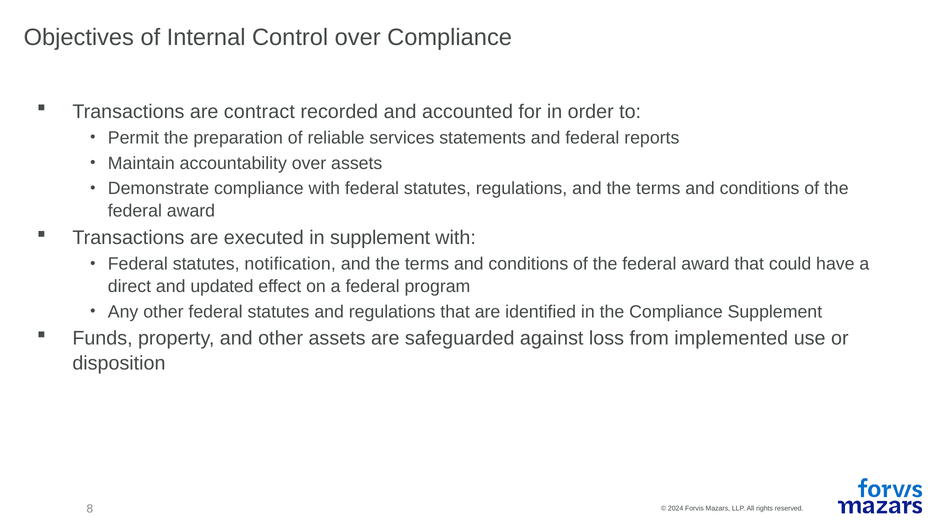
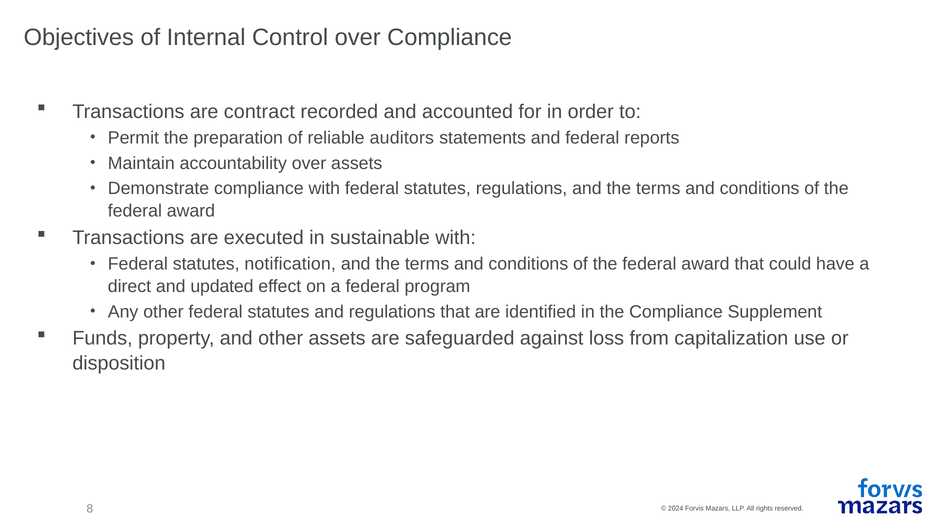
services: services -> auditors (402, 138)
in supplement: supplement -> sustainable (380, 237)
implemented: implemented -> capitalization (731, 338)
